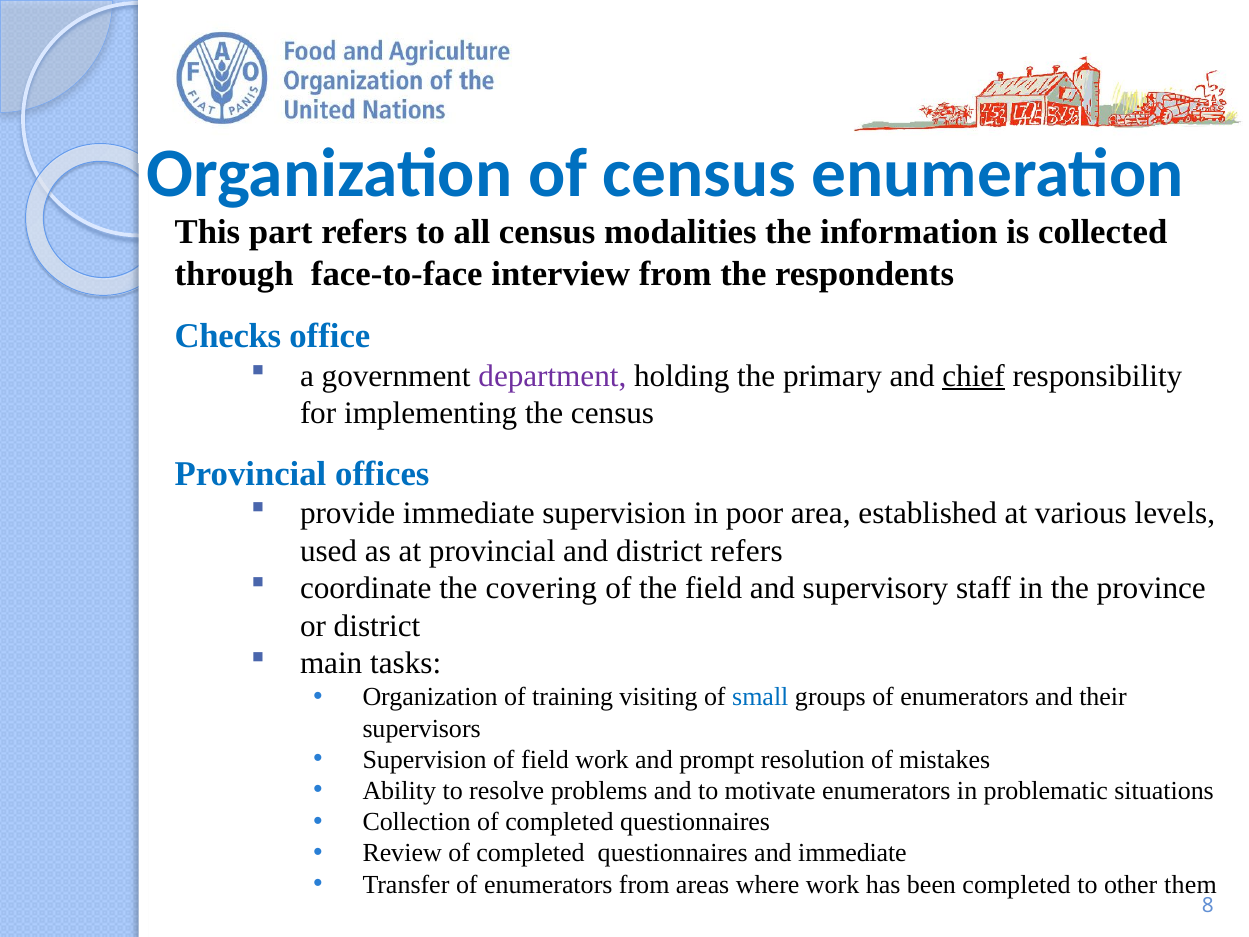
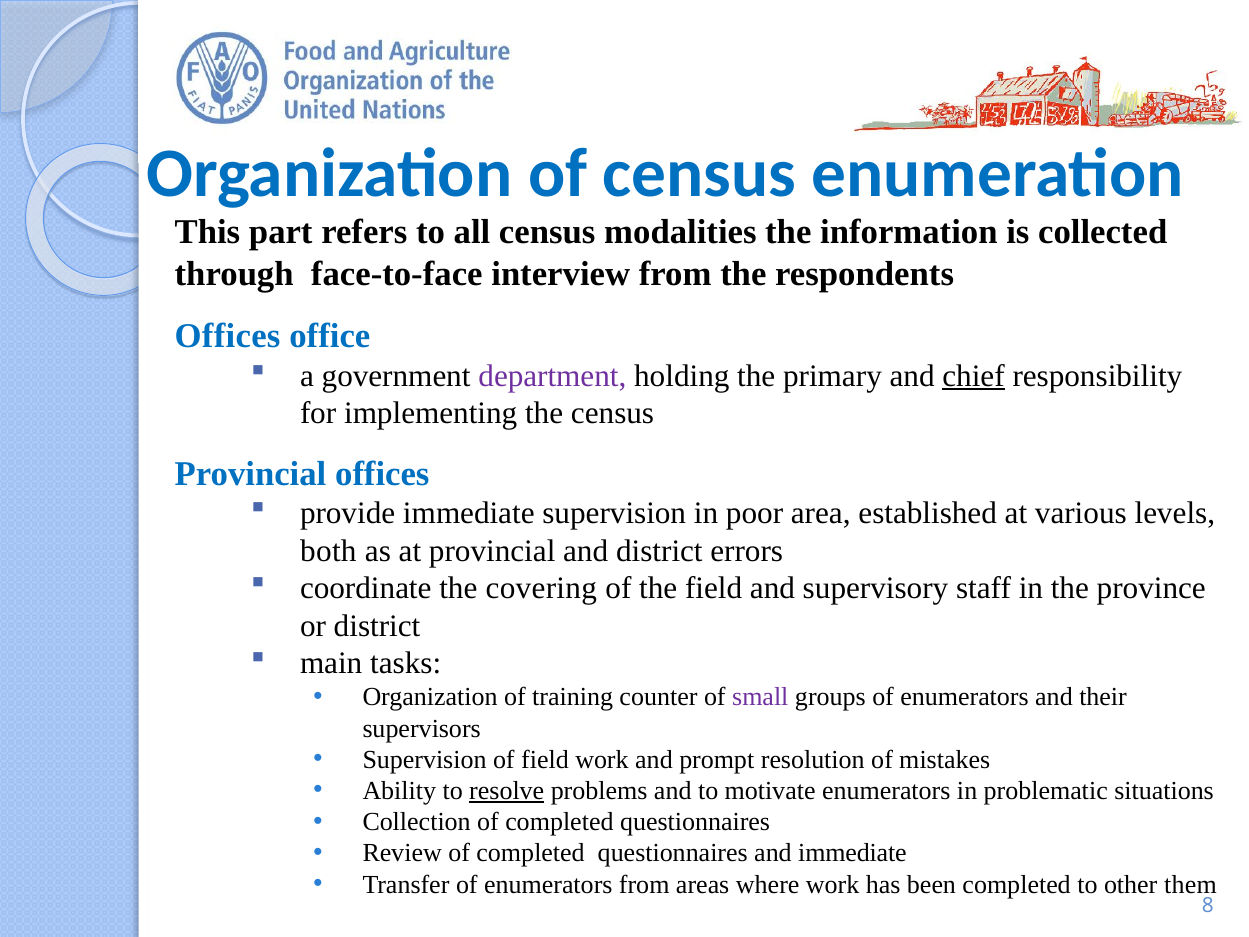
Checks: Checks -> Offices (228, 336)
used: used -> both (328, 551)
district refers: refers -> errors (747, 551)
visiting: visiting -> counter (659, 697)
small colour: blue -> purple (760, 697)
resolve underline: none -> present (507, 791)
